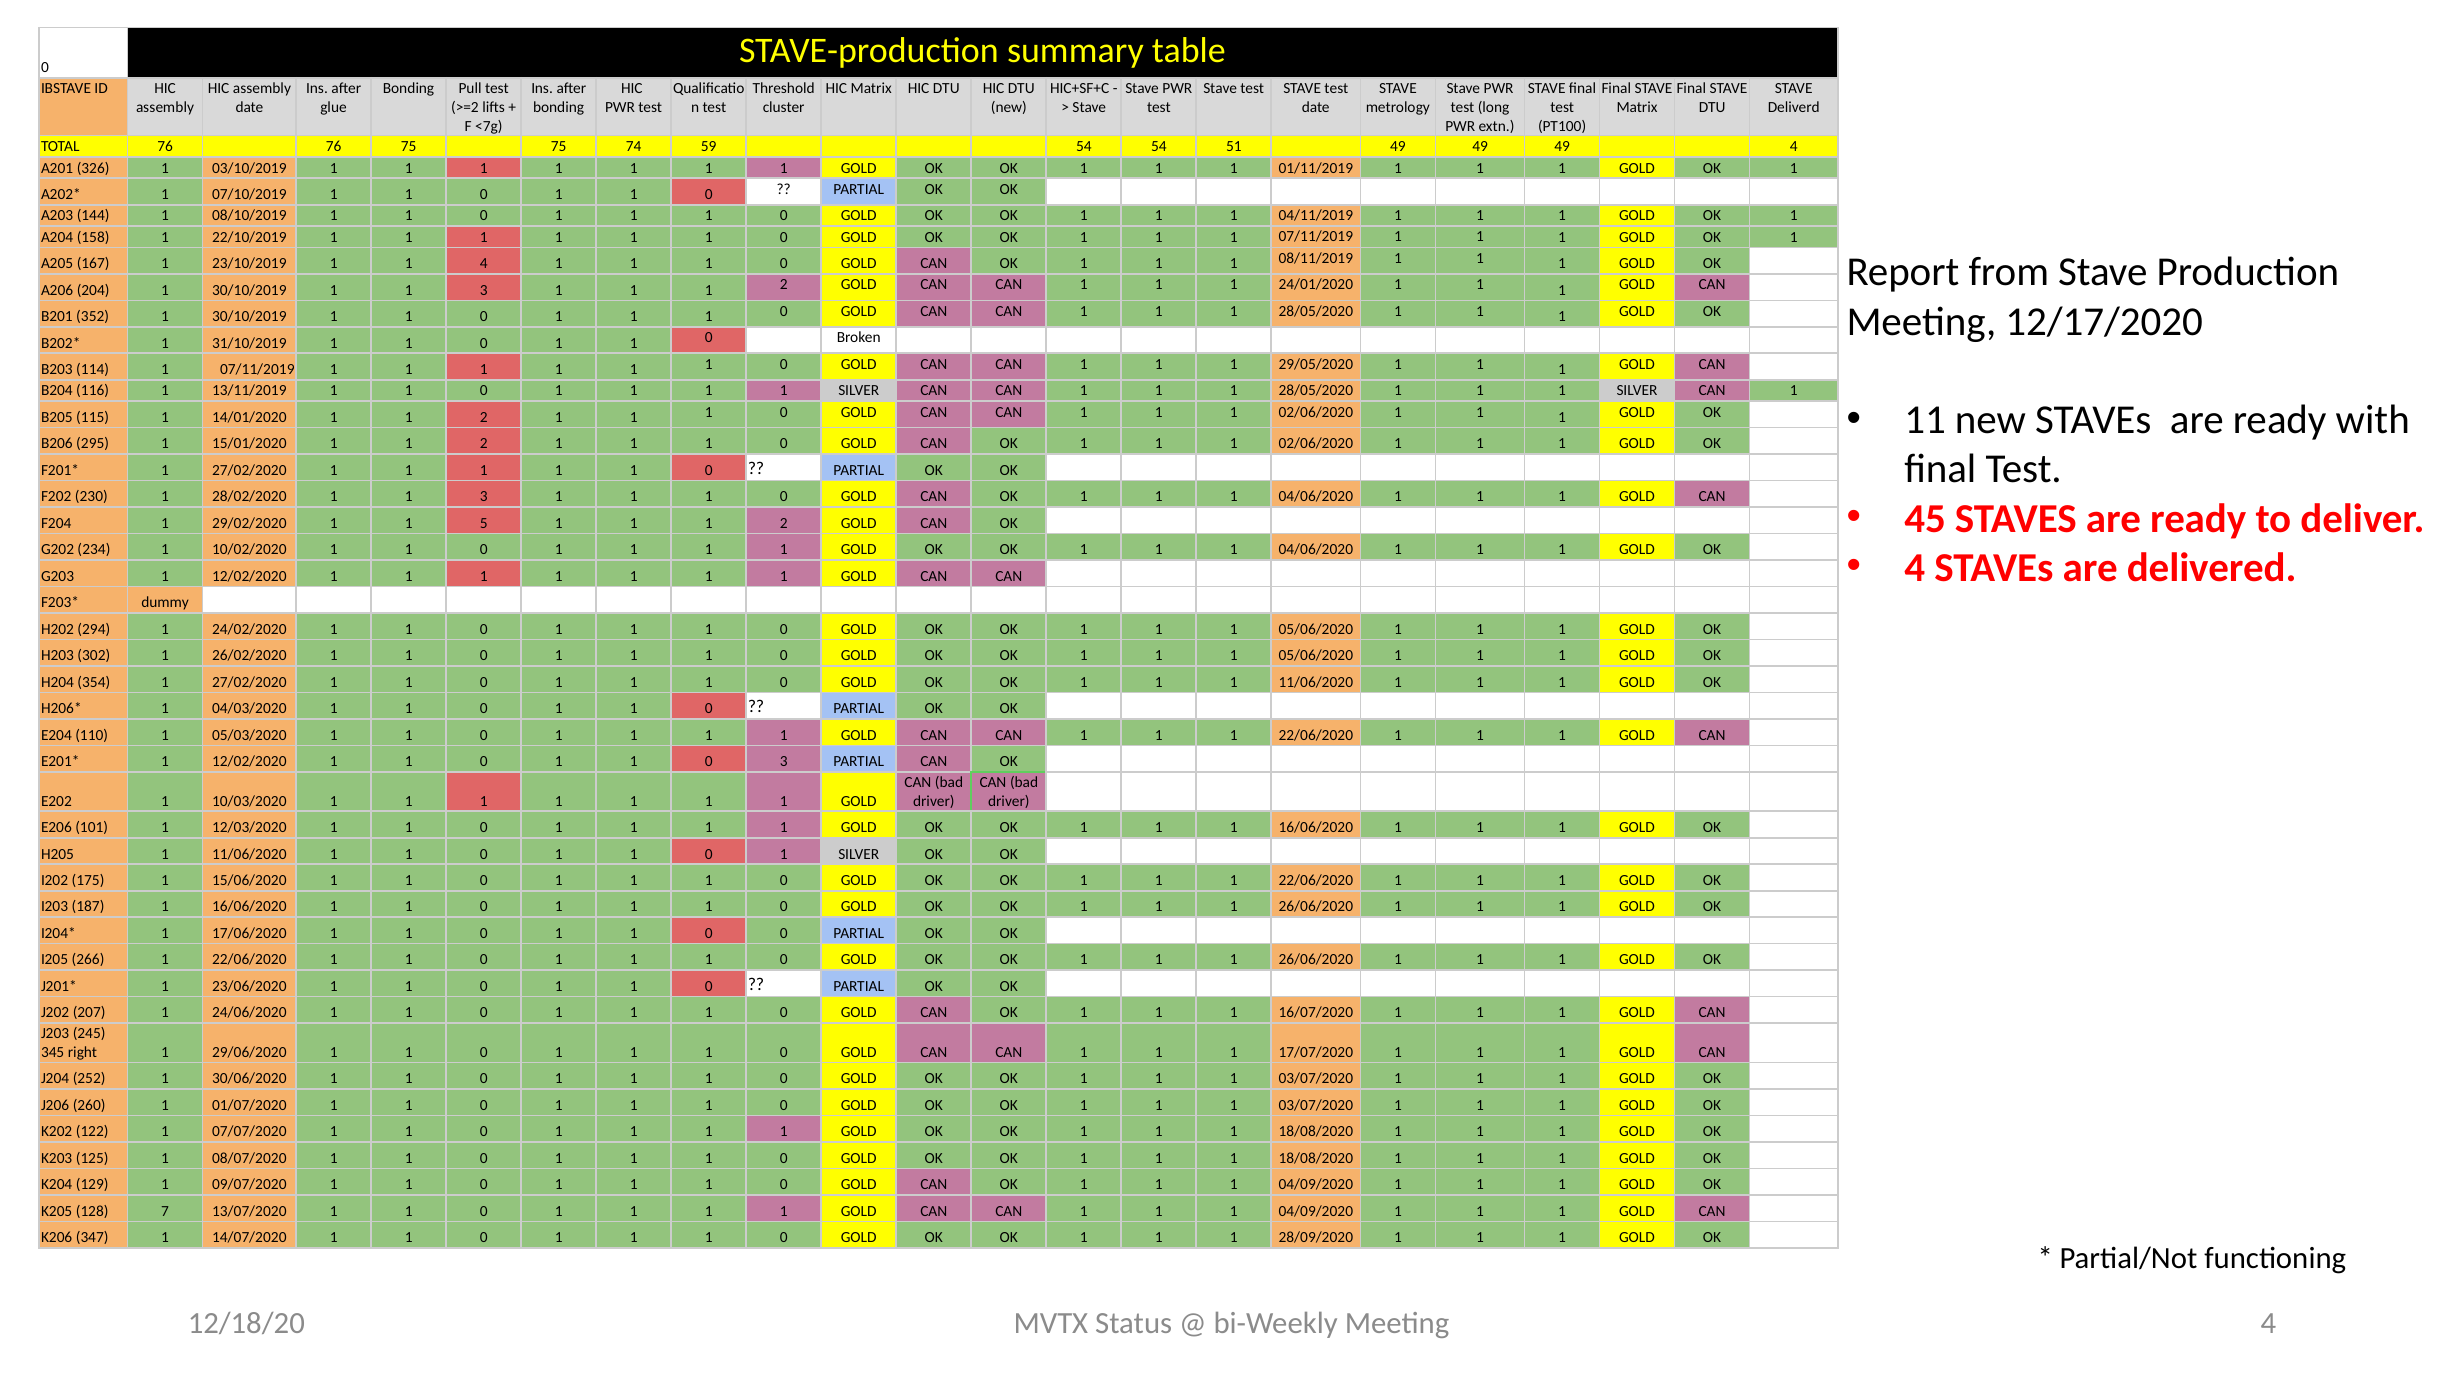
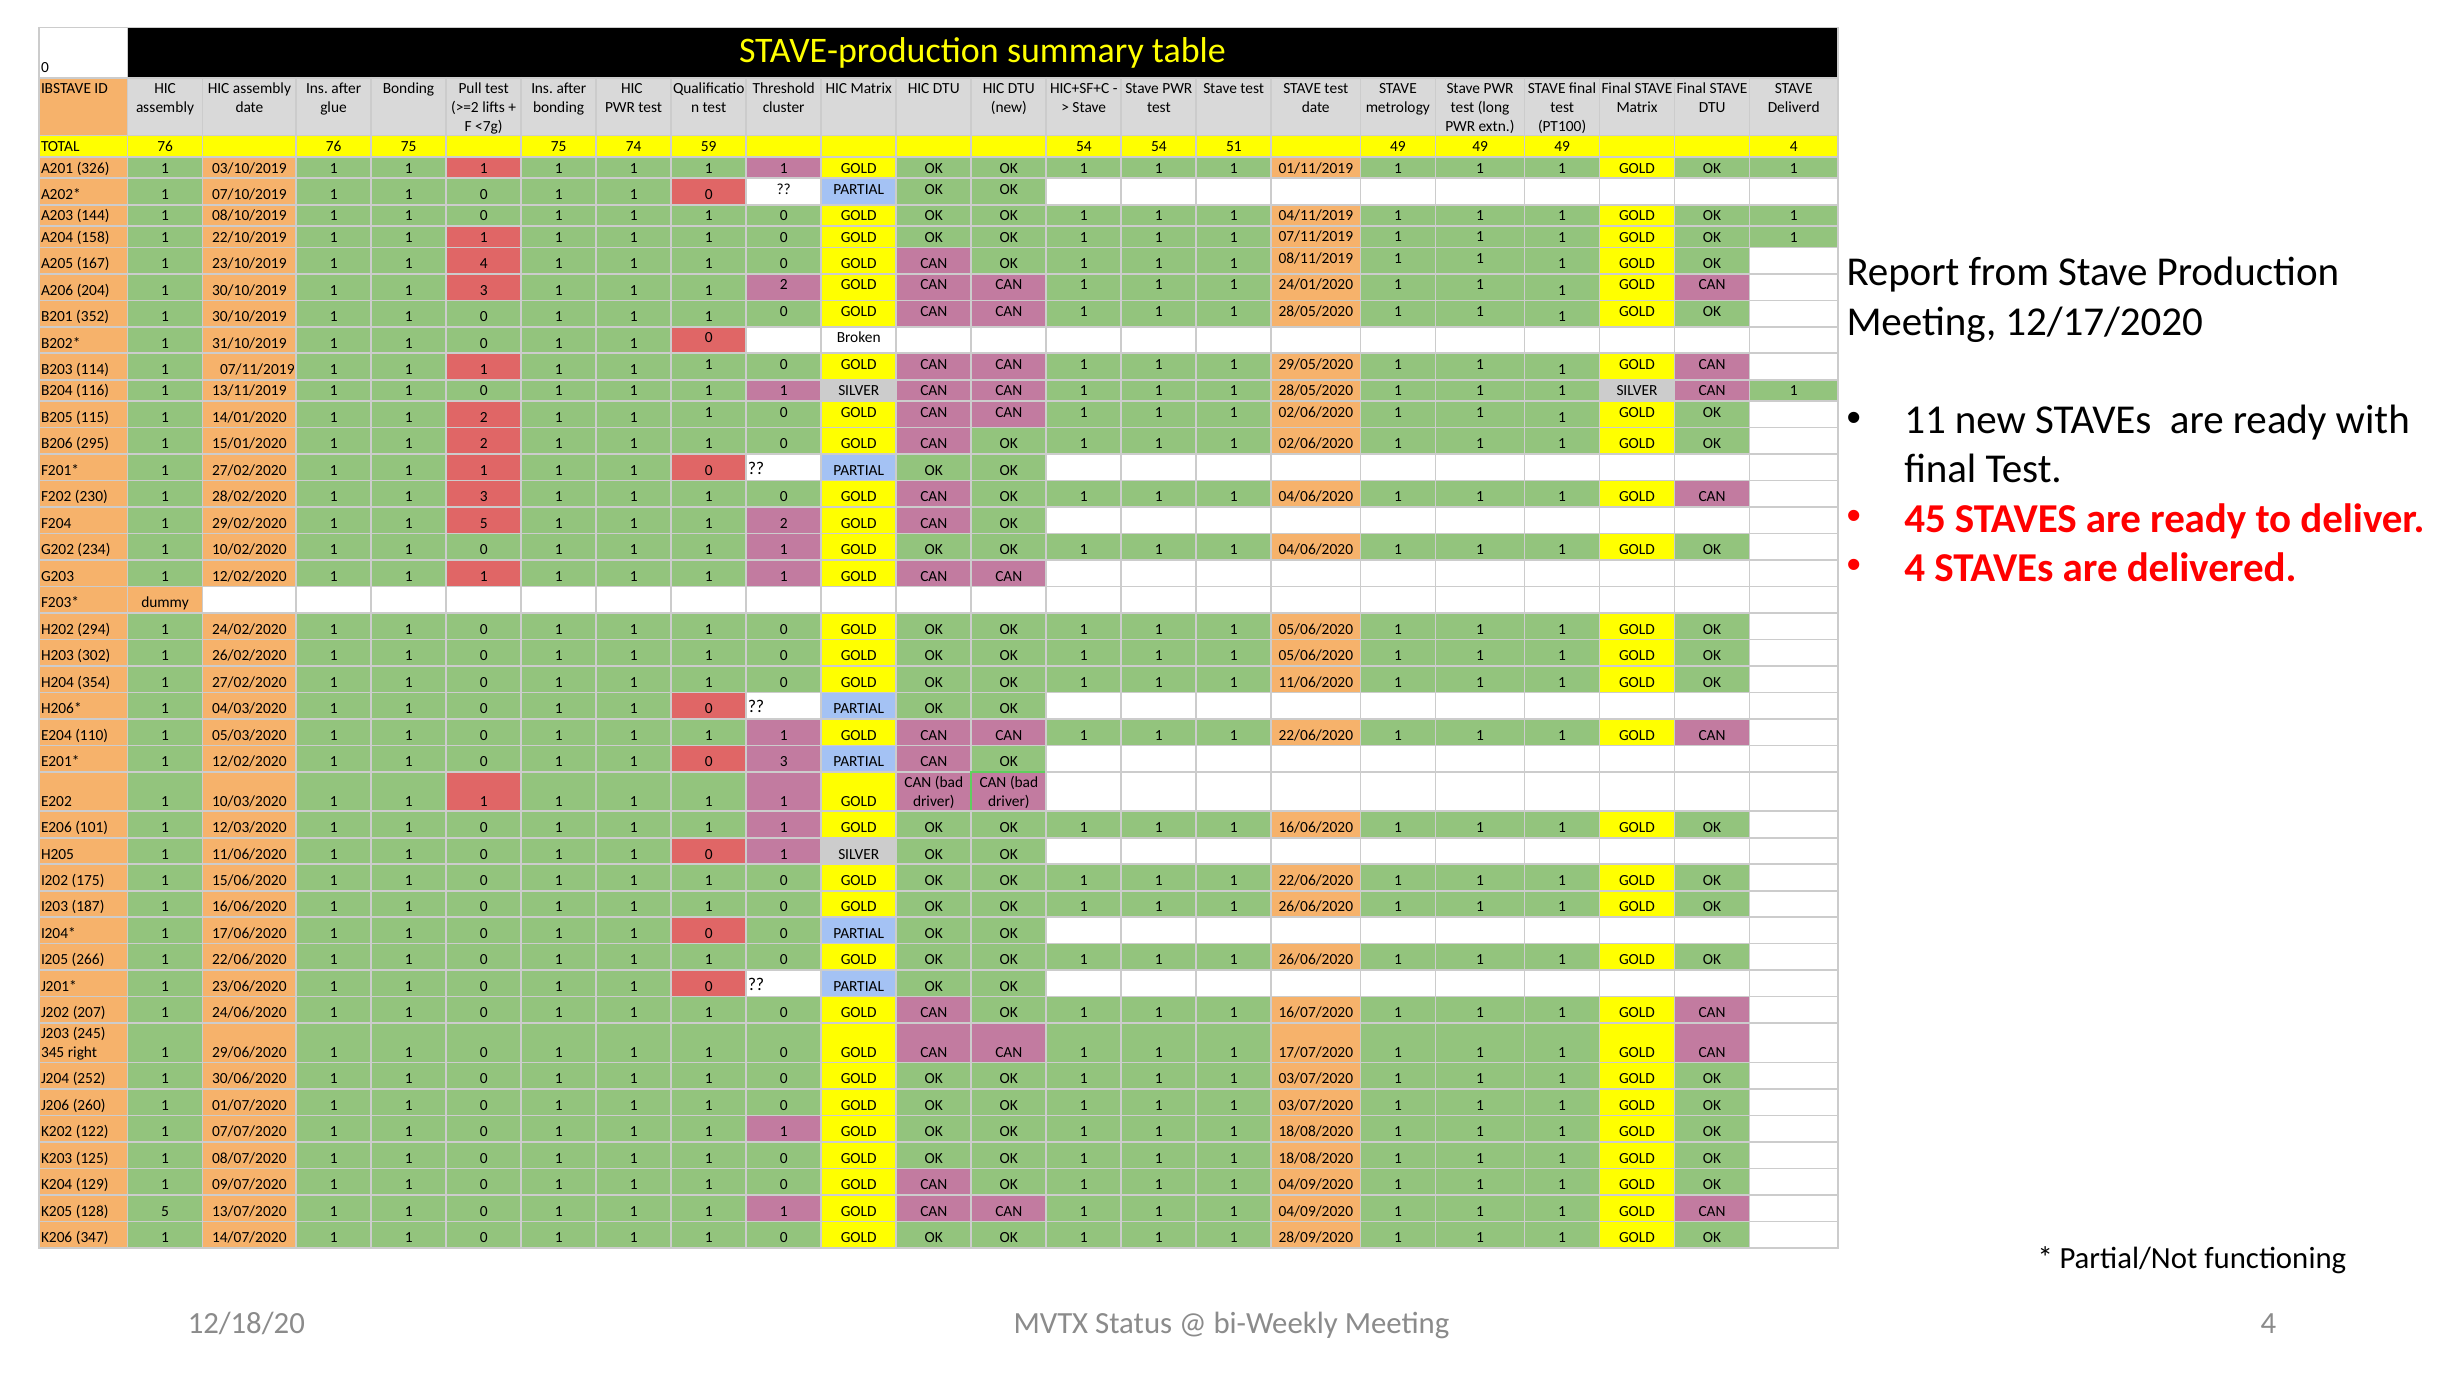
128 7: 7 -> 5 (165, 1211)
